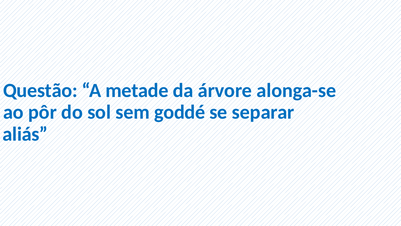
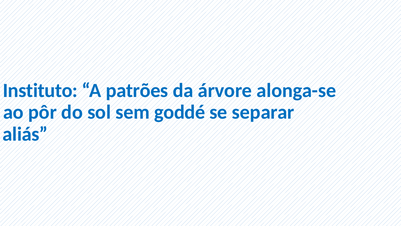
Questão: Questão -> Instituto (40, 90)
metade: metade -> patrões (137, 90)
